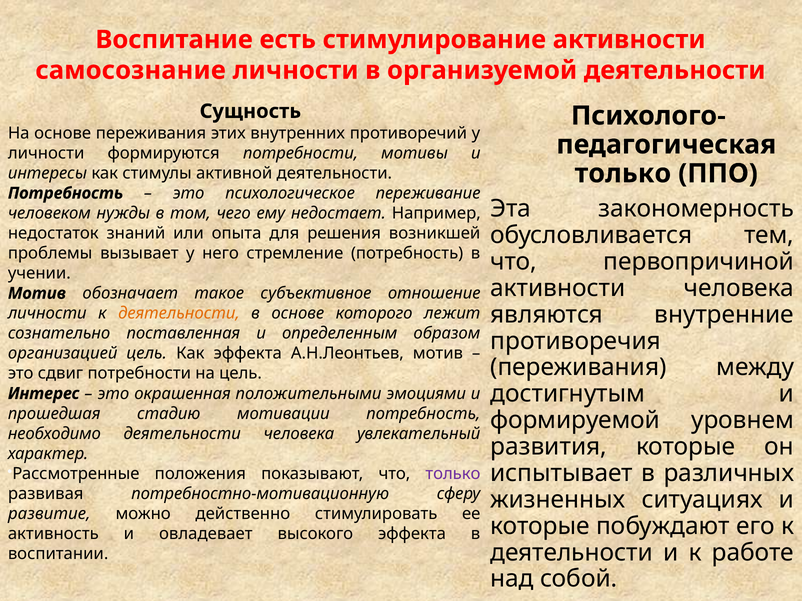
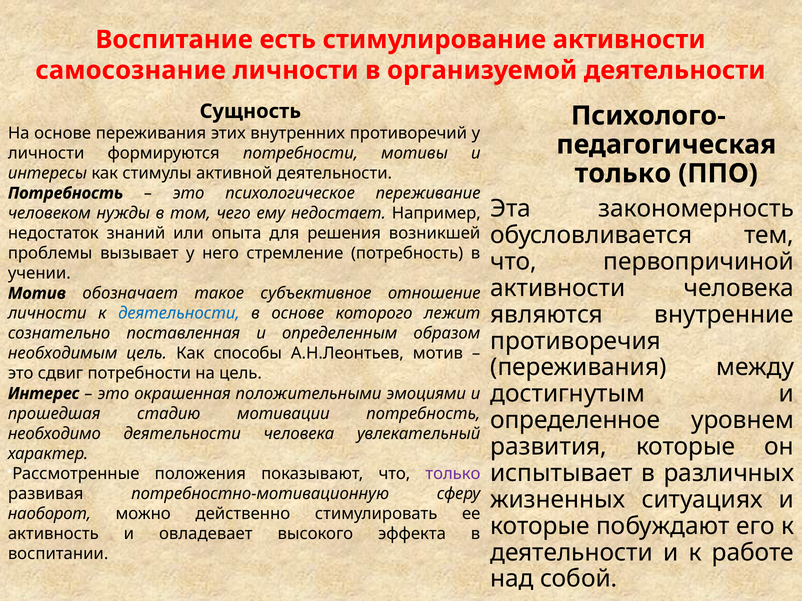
деятельности colour: orange -> blue (179, 314)
организацией: организацией -> необходимым (63, 354)
Как эффекта: эффекта -> способы (248, 354)
формируемой: формируемой -> определенное (575, 421)
развитие: развитие -> наоборот (49, 514)
